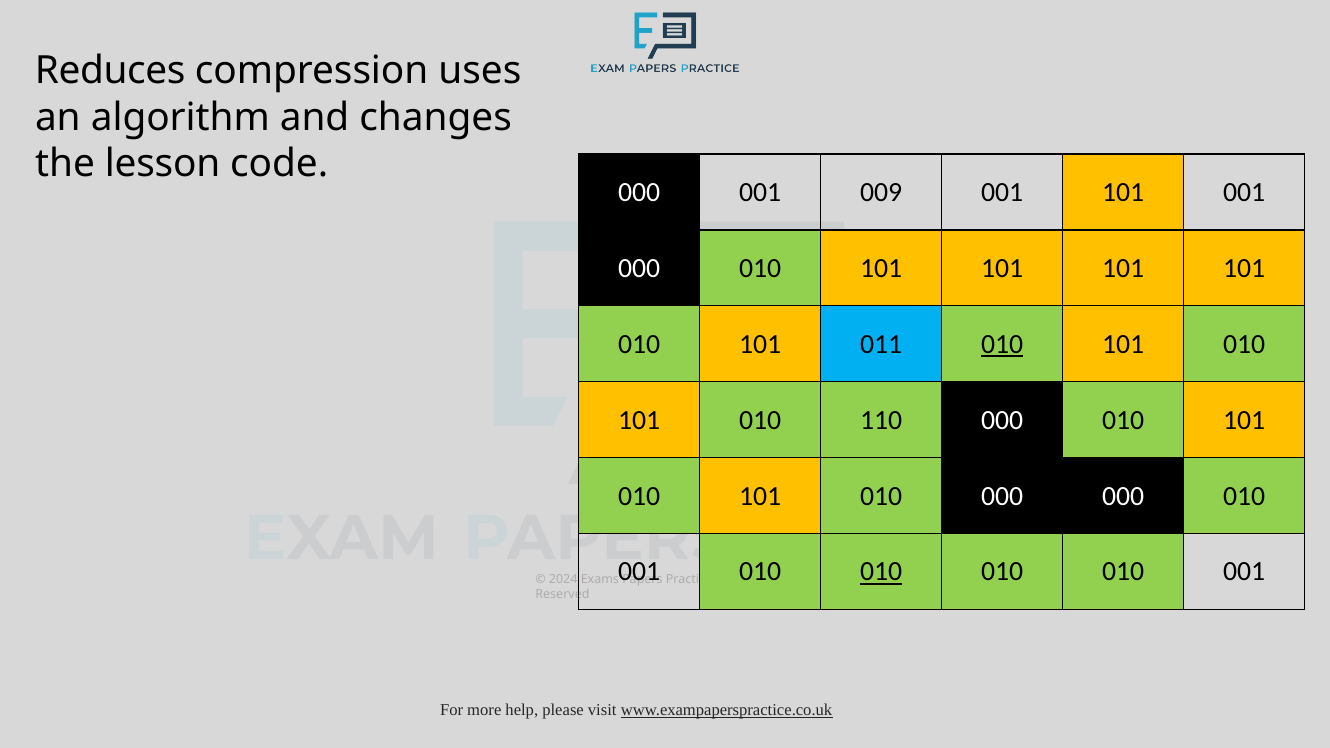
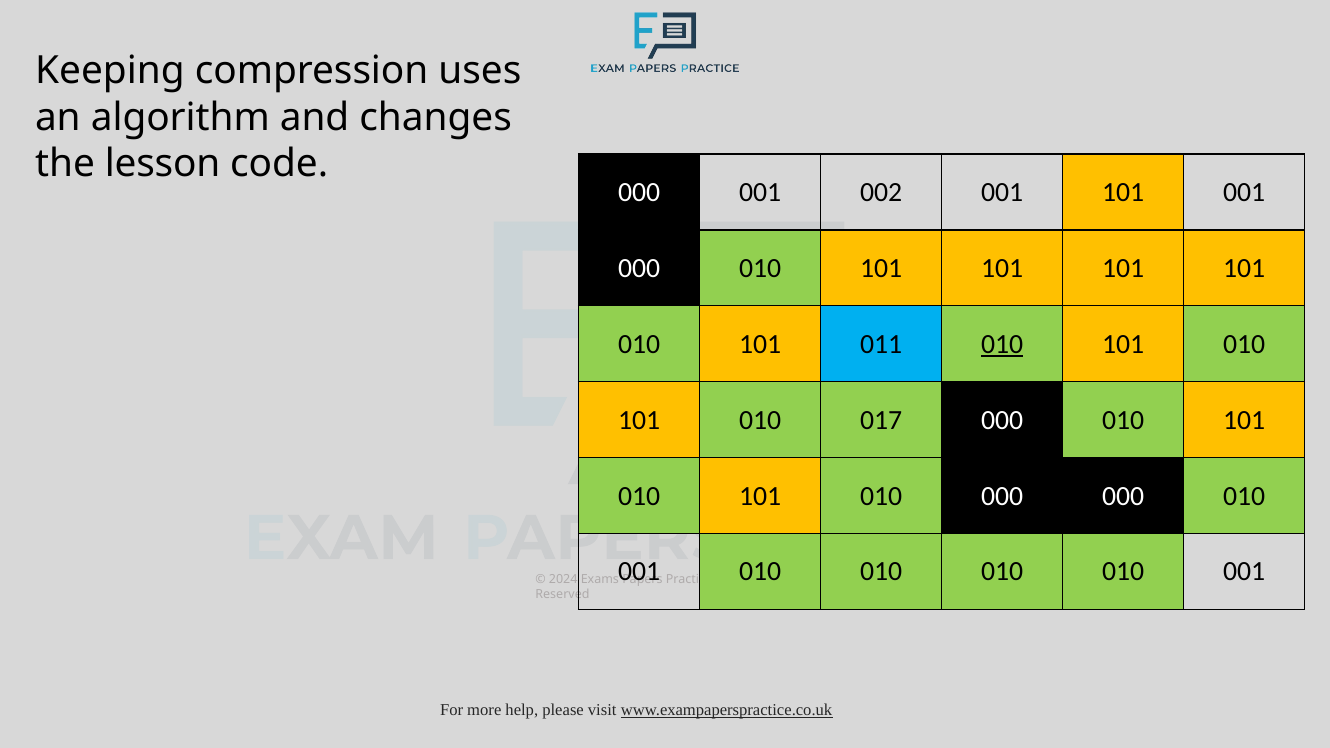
Reduces: Reduces -> Keeping (110, 71)
009: 009 -> 002 (881, 192)
110: 110 -> 017 (881, 420)
010 underline: present -> none (881, 572)
